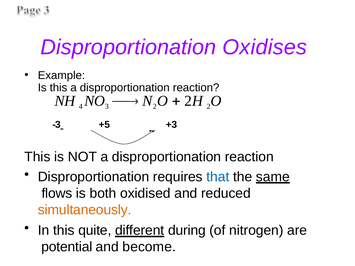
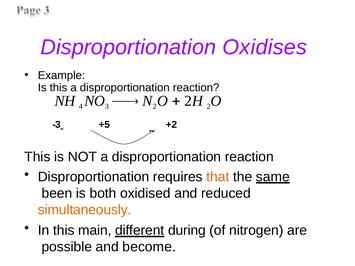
+3: +3 -> +2 (171, 125)
that colour: blue -> orange (218, 177)
flows: flows -> been (57, 194)
quite: quite -> main (95, 231)
potential: potential -> possible (67, 247)
